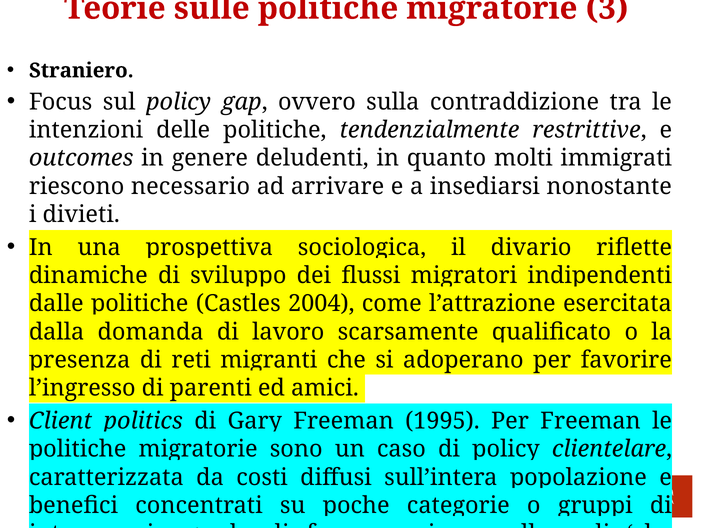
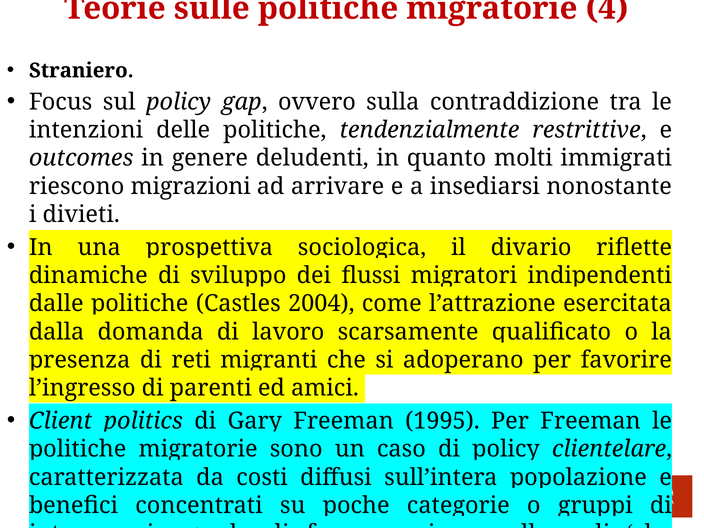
3: 3 -> 4 (607, 8)
necessario: necessario -> migrazioni (191, 186)
